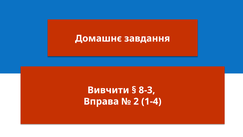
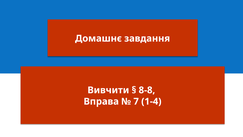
8-3: 8-3 -> 8-8 (147, 90)
2: 2 -> 7 (136, 101)
